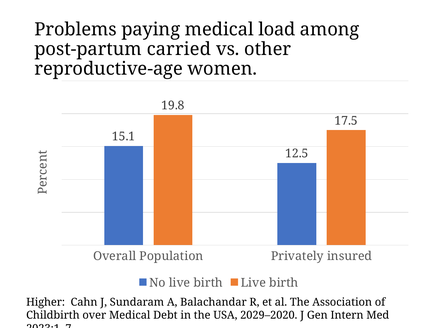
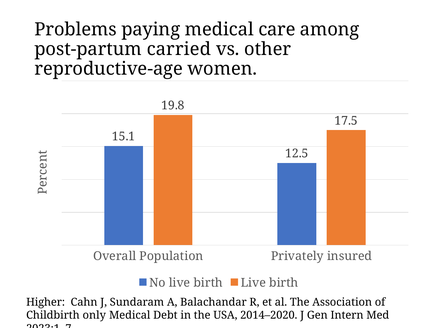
load: load -> care (277, 29)
over: over -> only (94, 316)
2029–2020: 2029–2020 -> 2014–2020 (269, 316)
